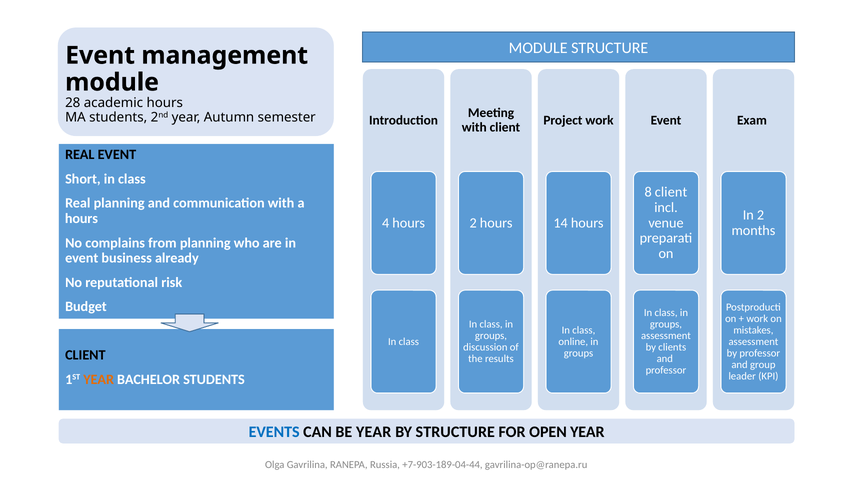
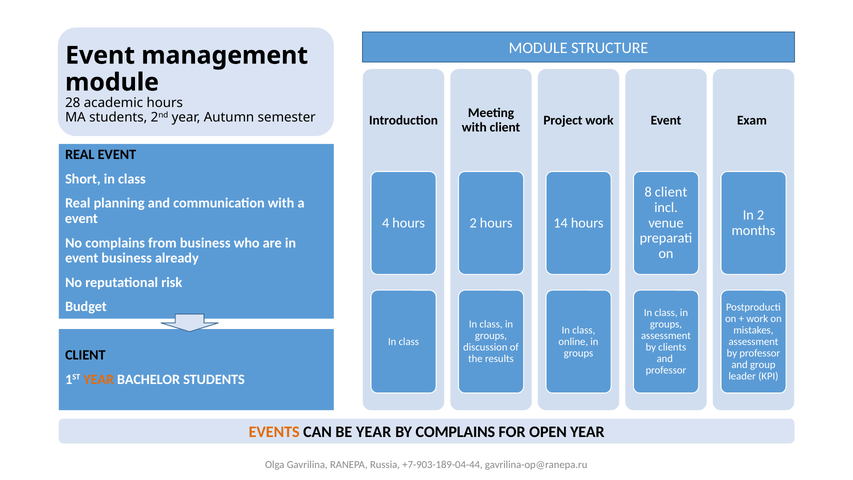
hours: hours -> event (81, 219)
from planning: planning -> business (205, 243)
EVENTS colour: blue -> orange (274, 432)
BY STRUCTURE: STRUCTURE -> COMPLAINS (455, 432)
